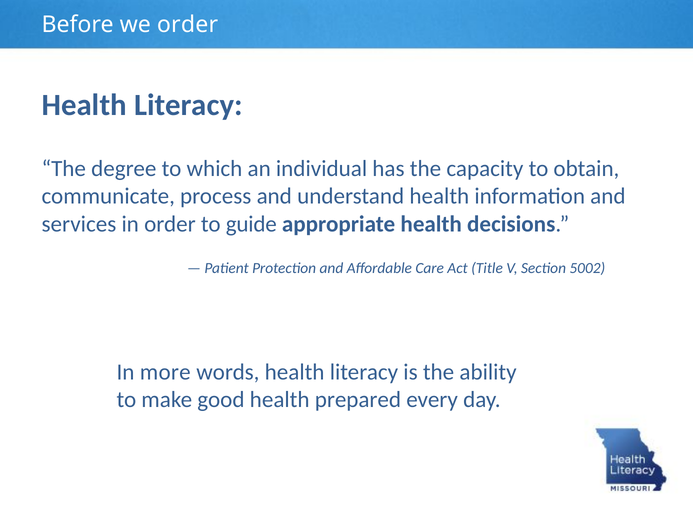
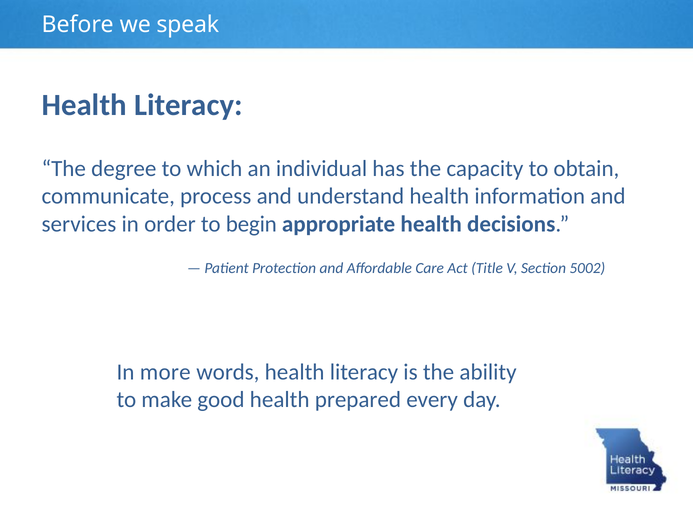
we order: order -> speak (188, 25)
guide: guide -> begin (251, 224)
